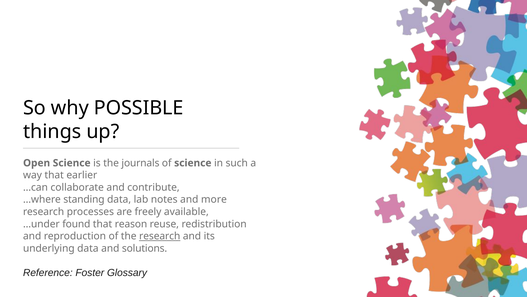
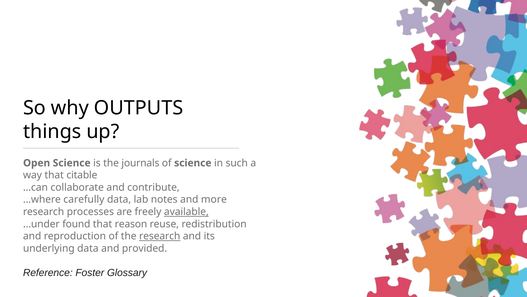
POSSIBLE: POSSIBLE -> OUTPUTS (139, 108)
earlier: earlier -> citable (82, 175)
standing: standing -> carefully (84, 199)
available underline: none -> present (186, 211)
solutions: solutions -> provided (145, 248)
